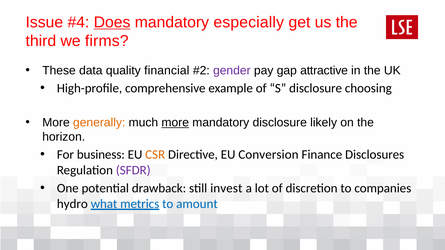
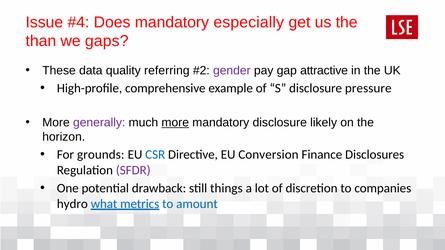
Does underline: present -> none (112, 22)
third: third -> than (41, 41)
firms: firms -> gaps (107, 41)
financial: financial -> referring (167, 71)
choosing: choosing -> pressure (368, 88)
generally colour: orange -> purple (99, 123)
business: business -> grounds (101, 155)
CSR colour: orange -> blue (155, 155)
invest: invest -> things (226, 189)
